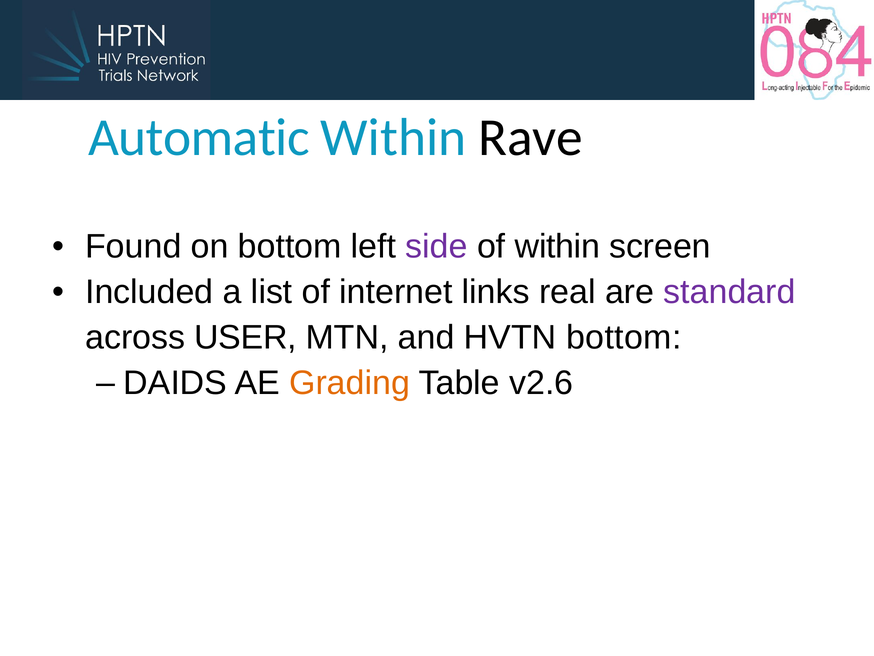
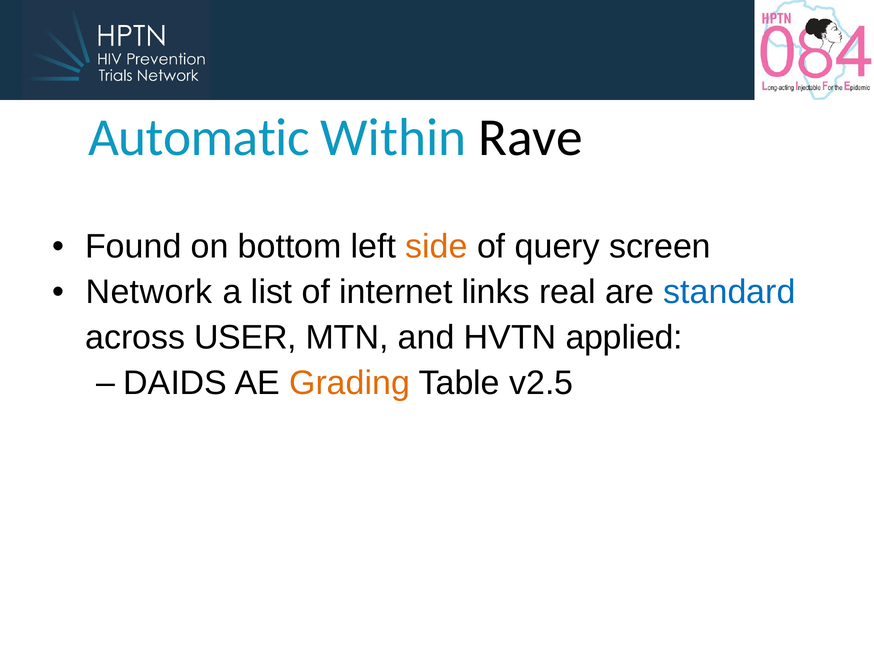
side colour: purple -> orange (437, 246)
of within: within -> query (557, 246)
Included: Included -> Network (149, 292)
standard colour: purple -> blue (729, 292)
HVTN bottom: bottom -> applied (624, 337)
v2.6: v2.6 -> v2.5 (541, 382)
